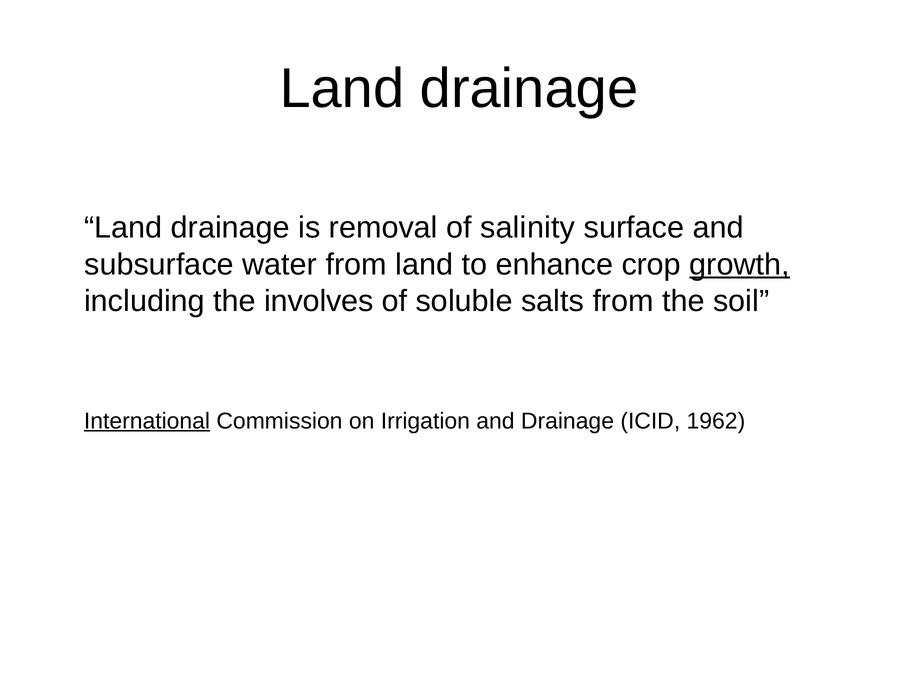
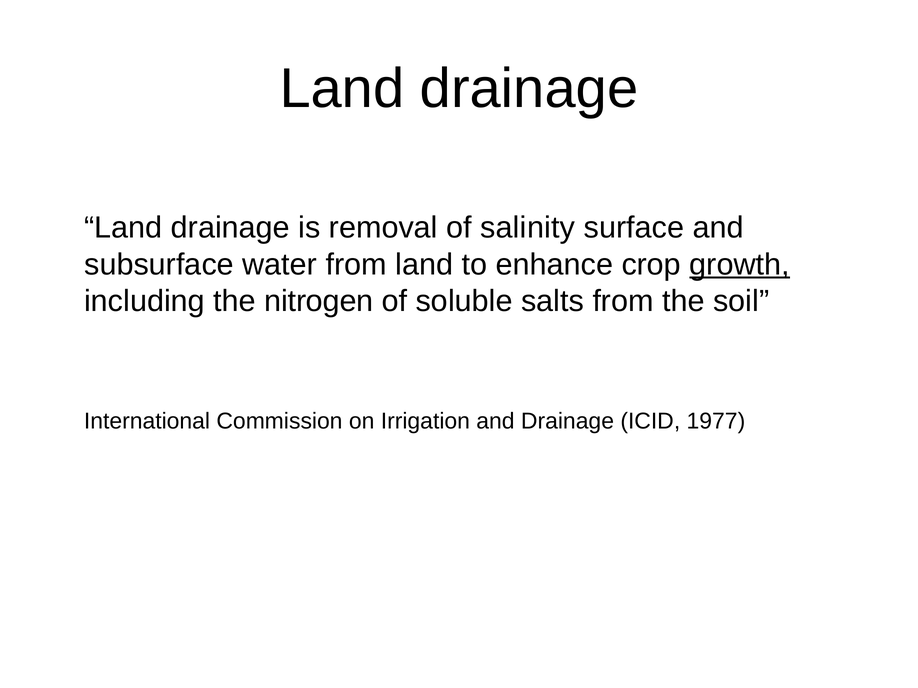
involves: involves -> nitrogen (319, 301)
International underline: present -> none (147, 421)
1962: 1962 -> 1977 (716, 421)
